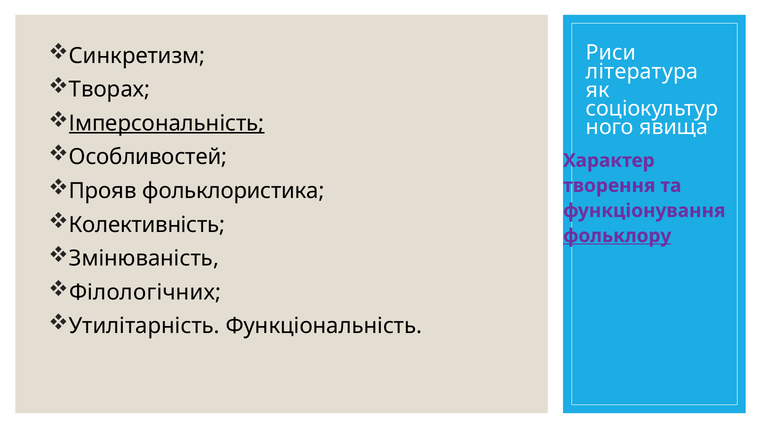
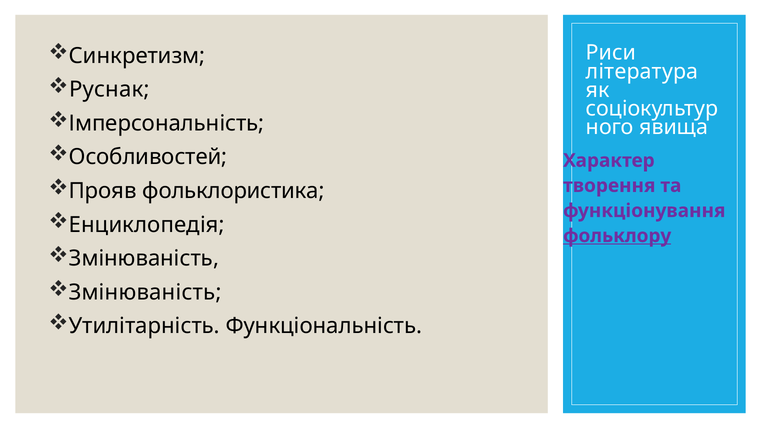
Творах: Творах -> Руснак (109, 90)
Імперсональність underline: present -> none (167, 123)
Колективність: Колективність -> Енциклопедія (147, 225)
Філологічних: Філологічних -> Змінюваність (145, 292)
